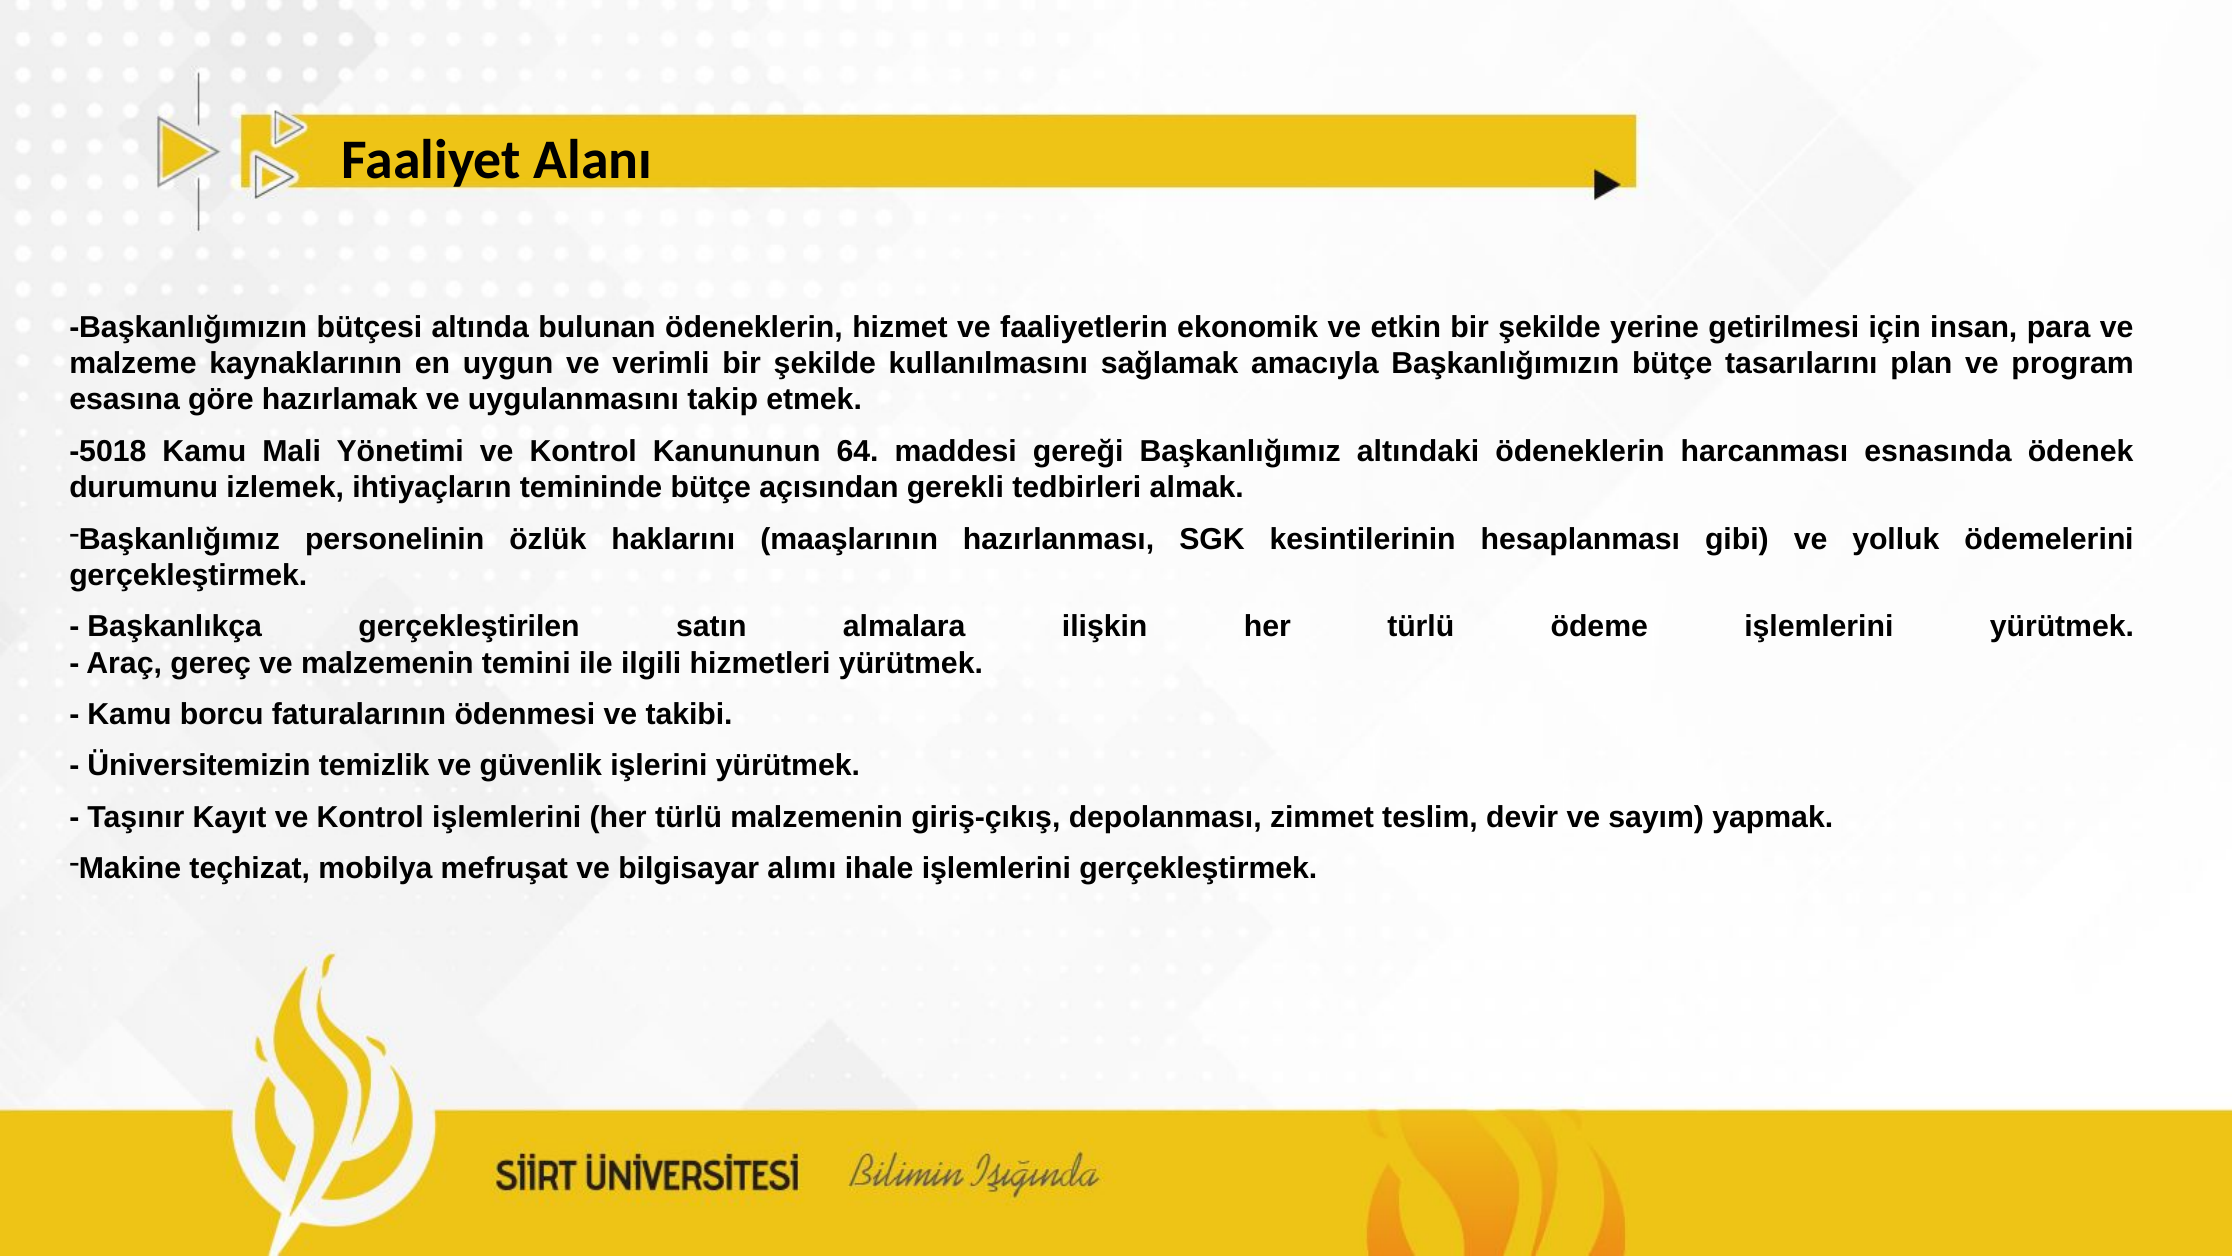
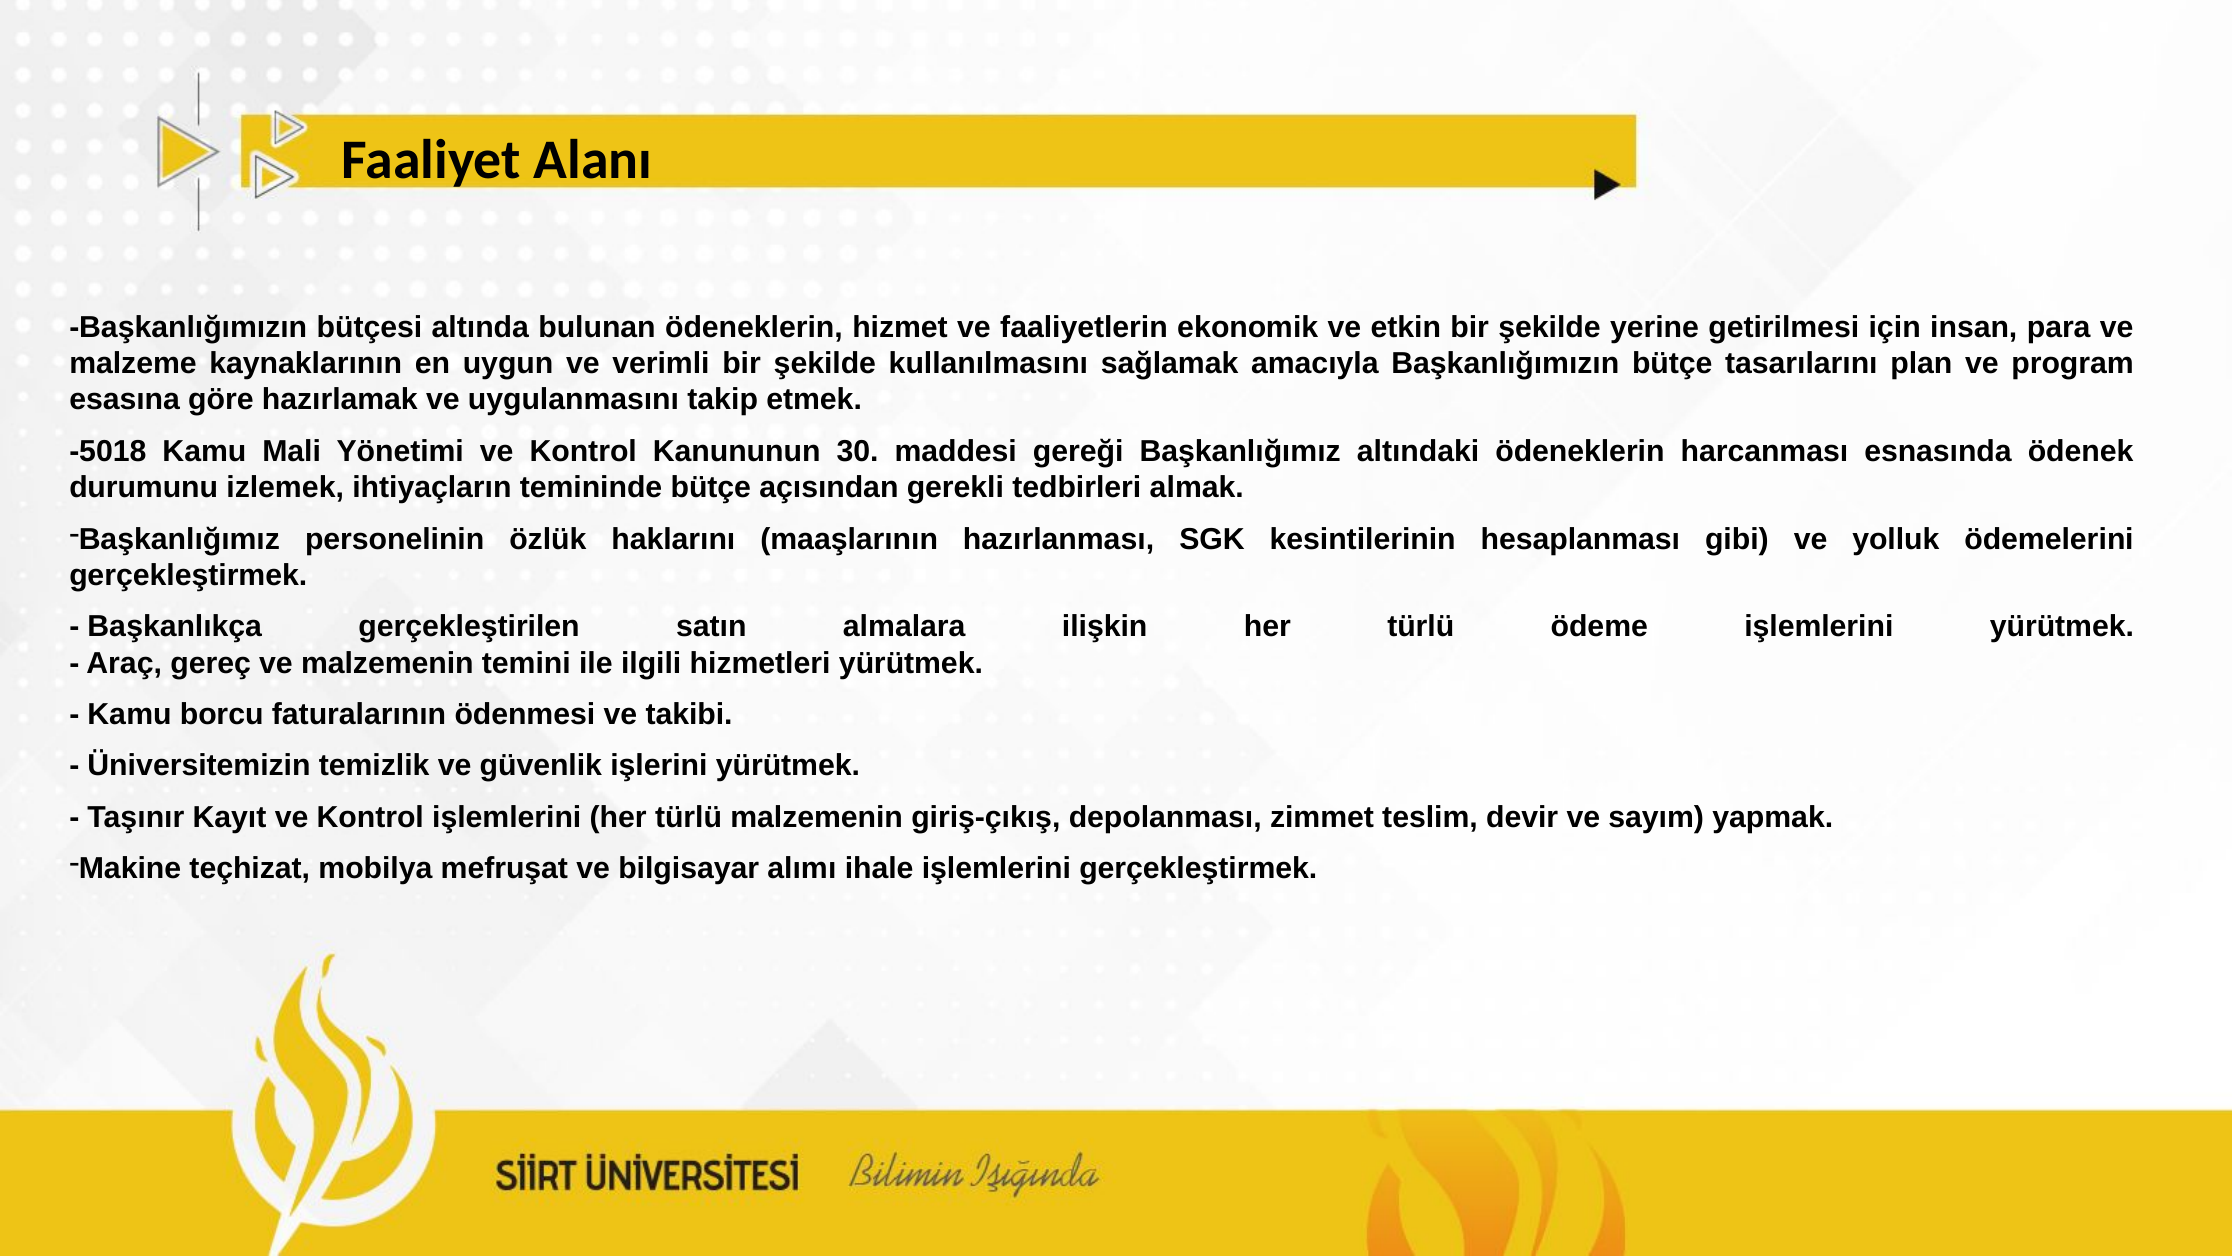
64: 64 -> 30 (858, 451)
